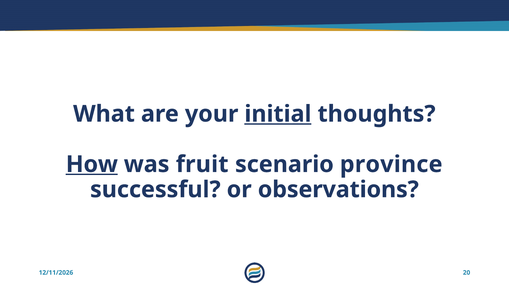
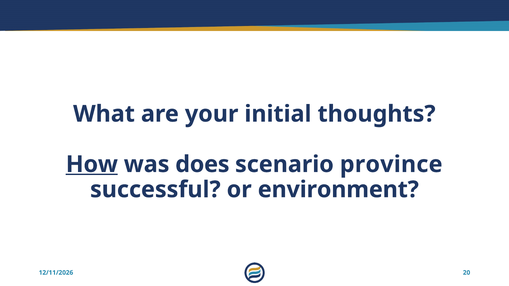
initial underline: present -> none (278, 114)
fruit: fruit -> does (202, 165)
observations: observations -> environment (338, 190)
